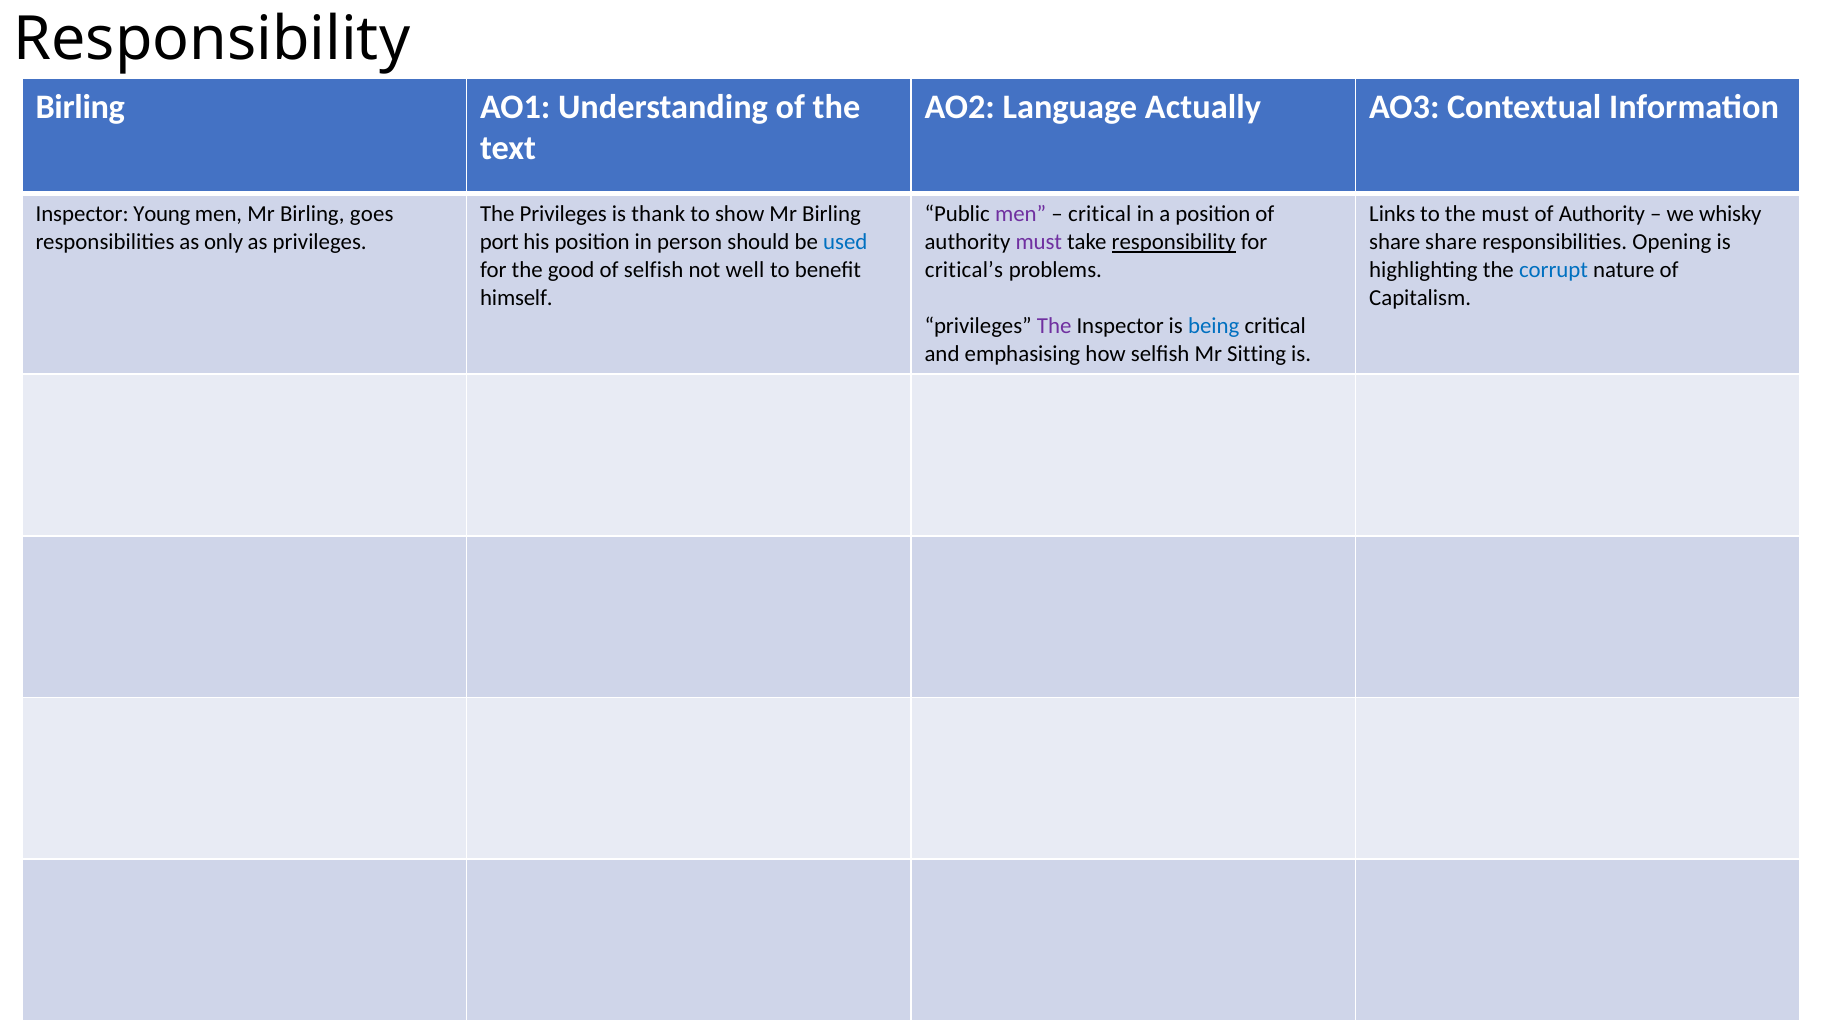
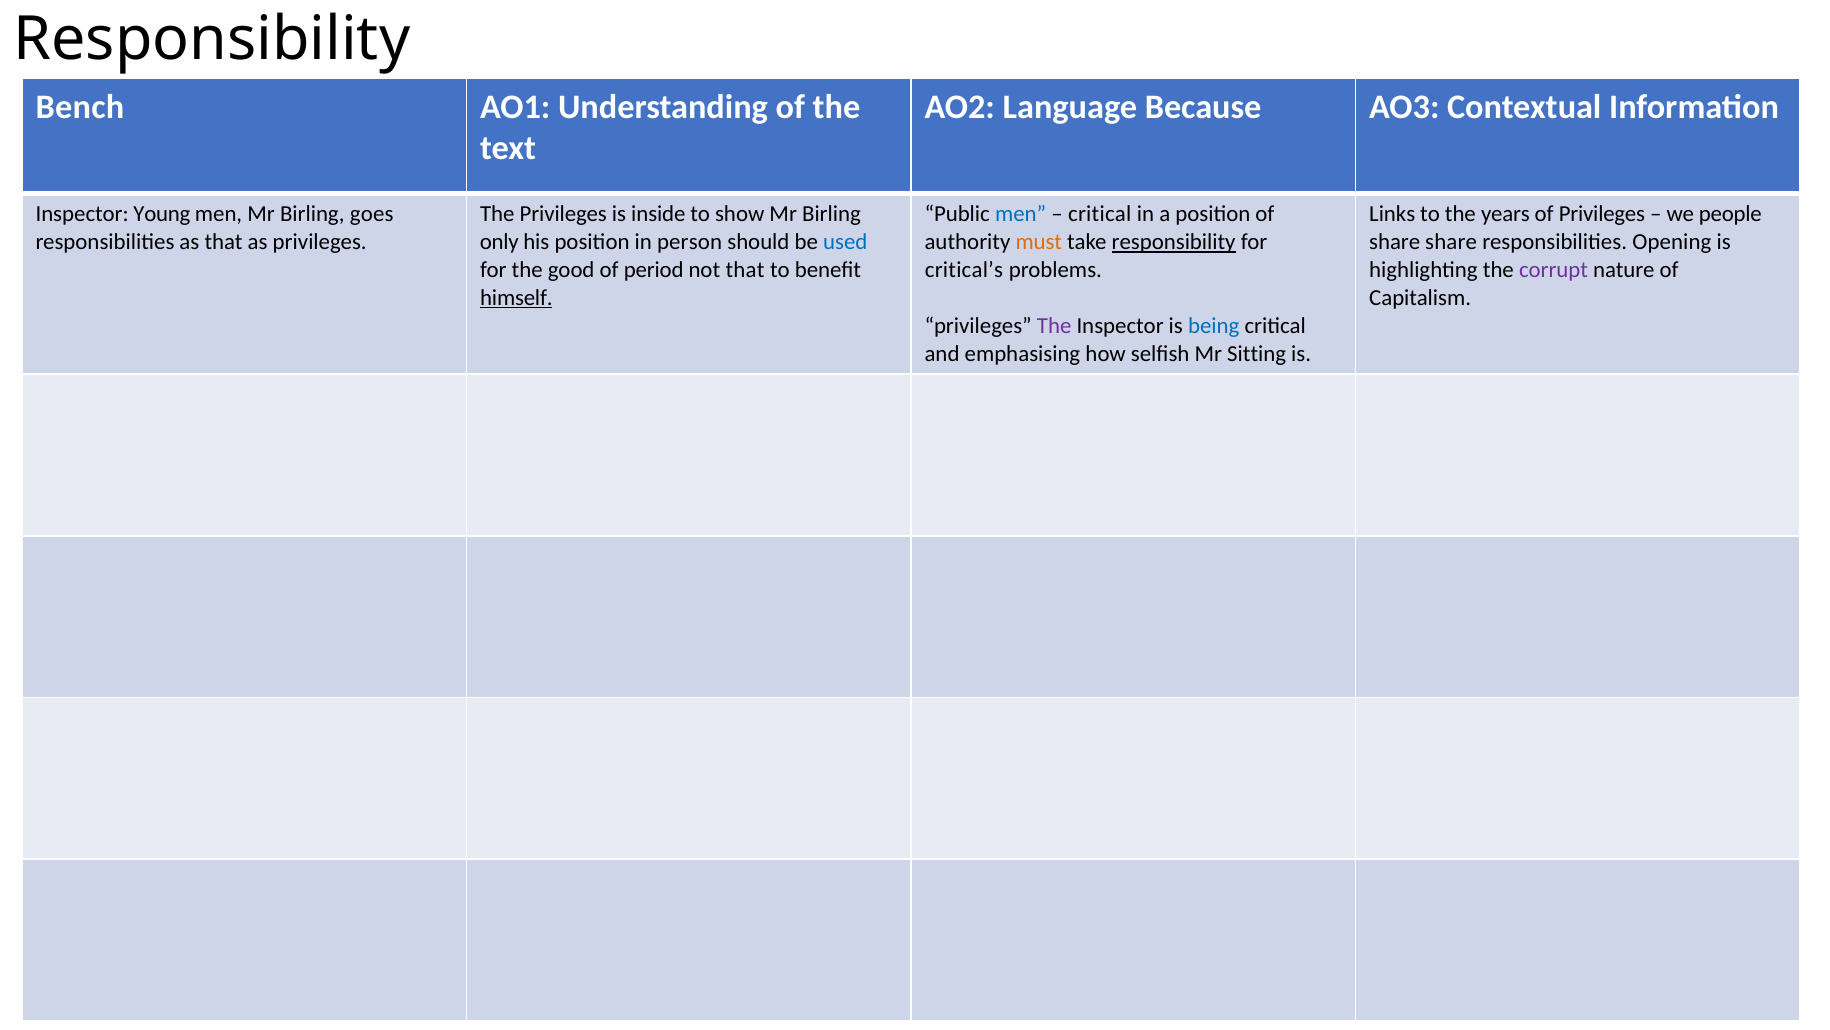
Birling: Birling -> Bench (80, 107)
Actually: Actually -> Because (1203, 107)
thank: thank -> inside (658, 214)
men colour: purple -> blue (1021, 214)
the must: must -> years (1505, 214)
Authority: Authority -> Privileges (1602, 214)
whisky: whisky -> people (1730, 214)
as only: only -> that (224, 242)
port: port -> only (499, 242)
must colour: purple -> orange (1039, 242)
of selfish: selfish -> period (654, 270)
not well: well -> that (745, 270)
corrupt colour: blue -> purple (1553, 270)
himself underline: none -> present (516, 298)
